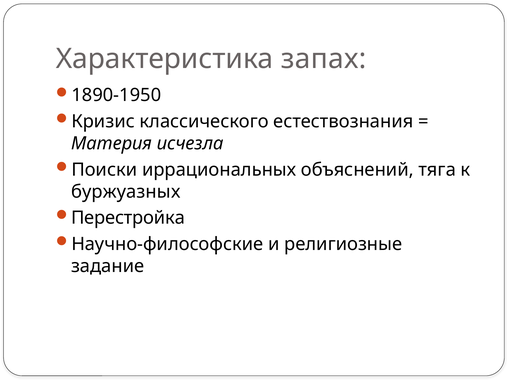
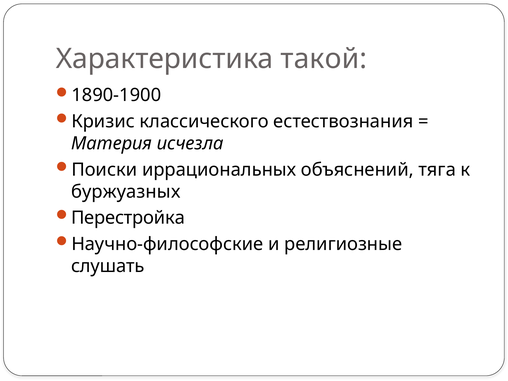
запах: запах -> такой (324, 59)
1890-1950: 1890-1950 -> 1890-1900 (116, 95)
задание: задание -> слушать (108, 266)
